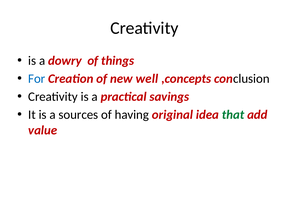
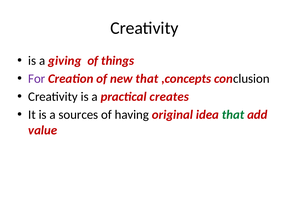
dowry: dowry -> giving (65, 61)
For colour: blue -> purple (37, 79)
new well: well -> that (147, 79)
savings: savings -> creates (169, 97)
